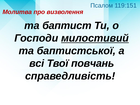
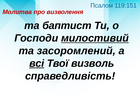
баптистської: баптистської -> засоромлений (76, 51)
всі underline: none -> present (37, 63)
повчань: повчань -> визволь (93, 63)
